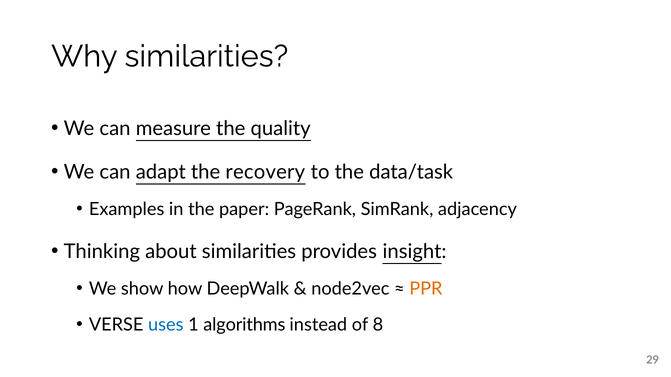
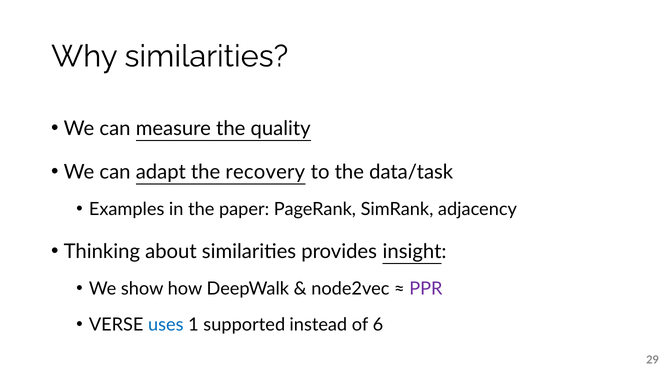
PPR colour: orange -> purple (426, 289)
algorithms: algorithms -> supported (244, 325)
8: 8 -> 6 (378, 325)
